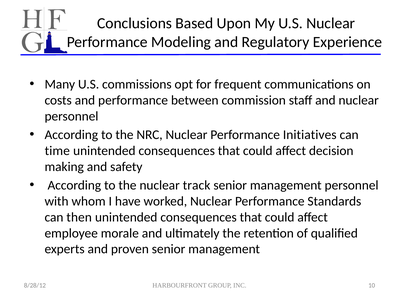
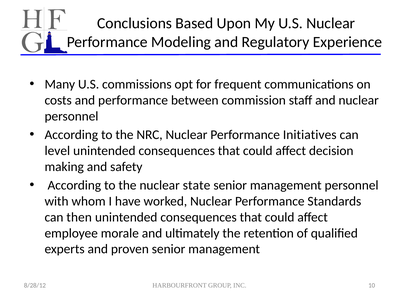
time: time -> level (57, 151)
track: track -> state (197, 185)
